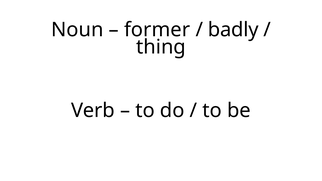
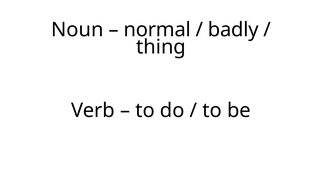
former: former -> normal (157, 30)
